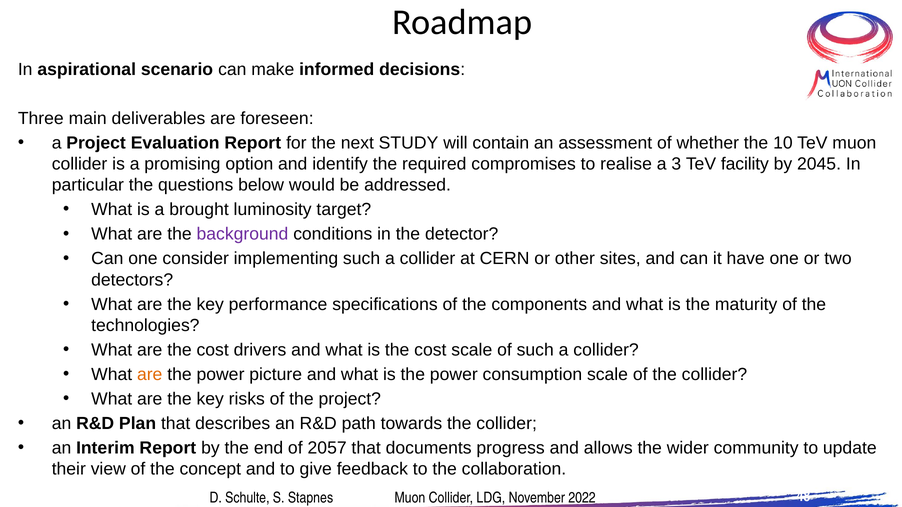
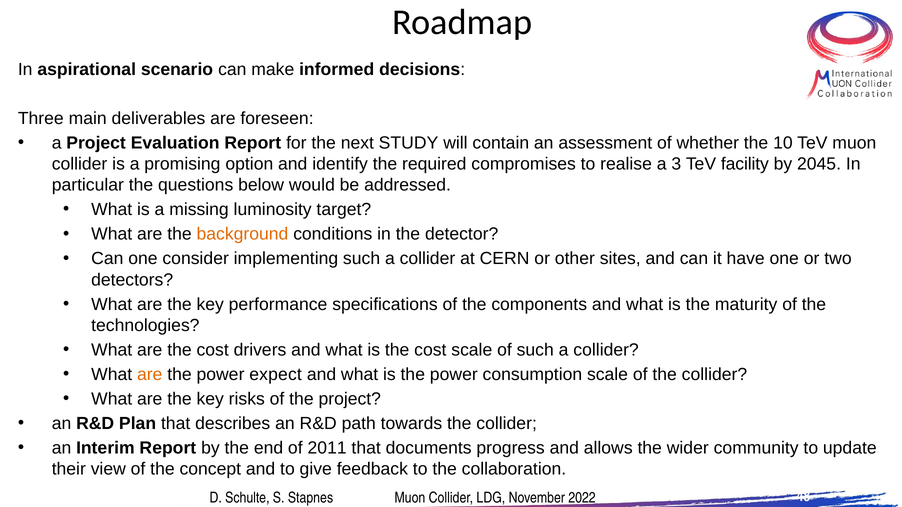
brought: brought -> missing (199, 210)
background colour: purple -> orange (242, 234)
picture: picture -> expect (276, 375)
2057: 2057 -> 2011 (327, 448)
